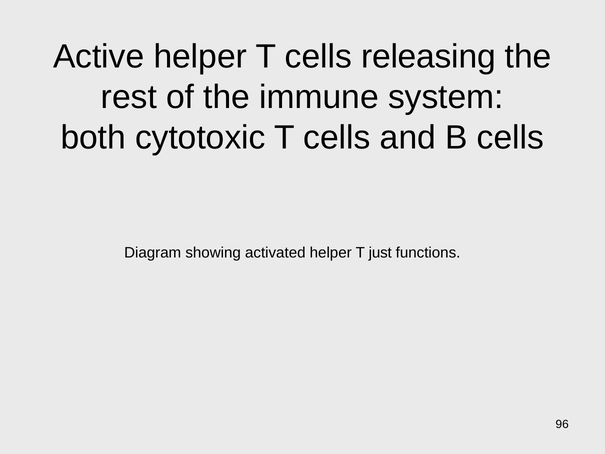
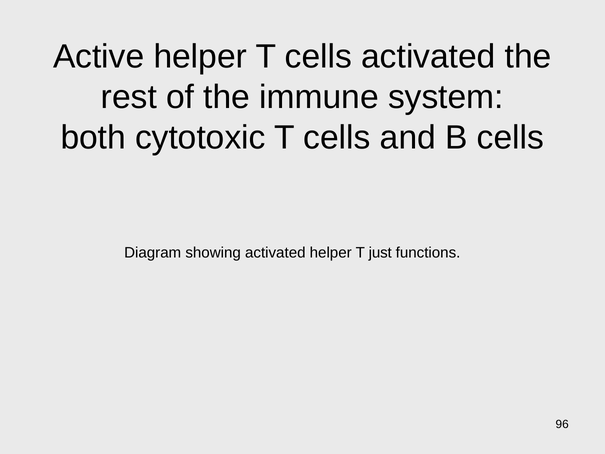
cells releasing: releasing -> activated (428, 57)
